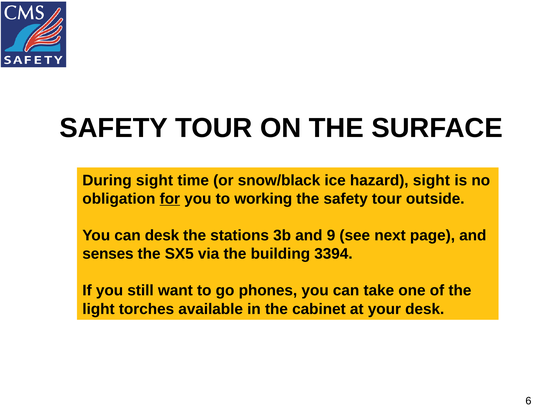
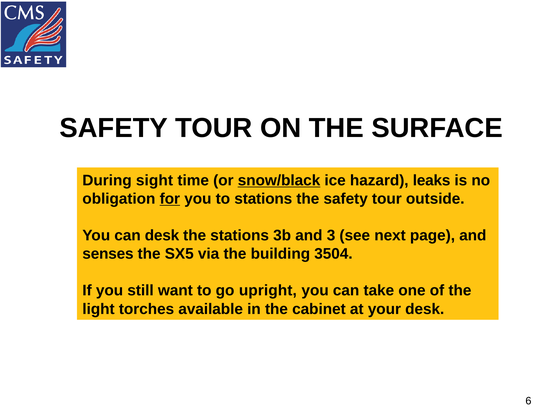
snow/black underline: none -> present (279, 180)
hazard sight: sight -> leaks (432, 180)
to working: working -> stations (263, 199)
9: 9 -> 3 (331, 235)
3394: 3394 -> 3504 (333, 254)
phones: phones -> upright (268, 290)
